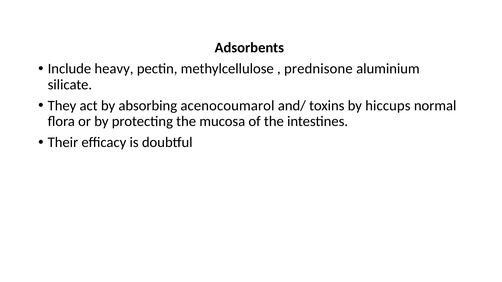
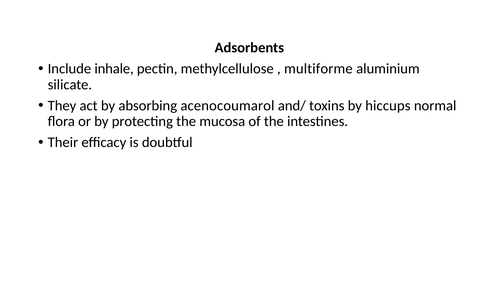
heavy: heavy -> inhale (114, 69)
prednisone: prednisone -> multiforme (318, 69)
